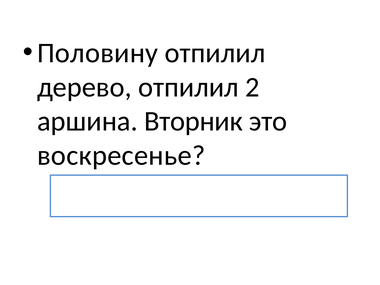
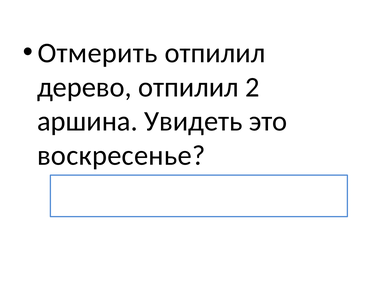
Половину: Половину -> Отмерить (98, 53)
Вторник: Вторник -> Увидеть (193, 121)
